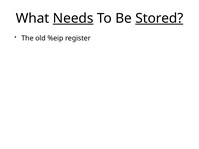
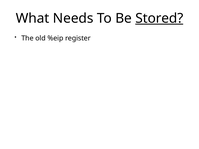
Needs underline: present -> none (73, 18)
